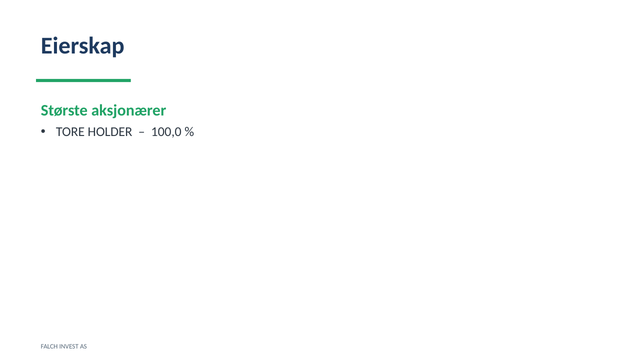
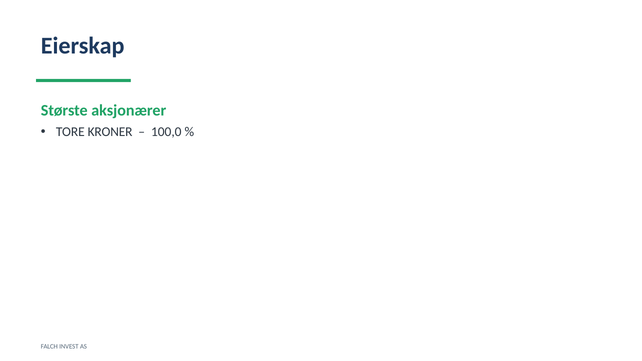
HOLDER: HOLDER -> KRONER (110, 132)
